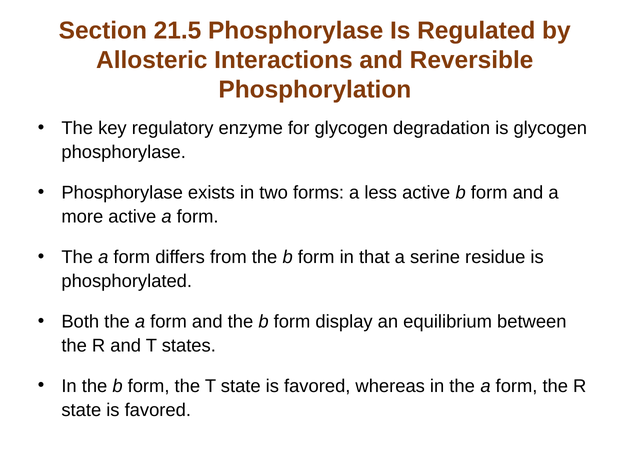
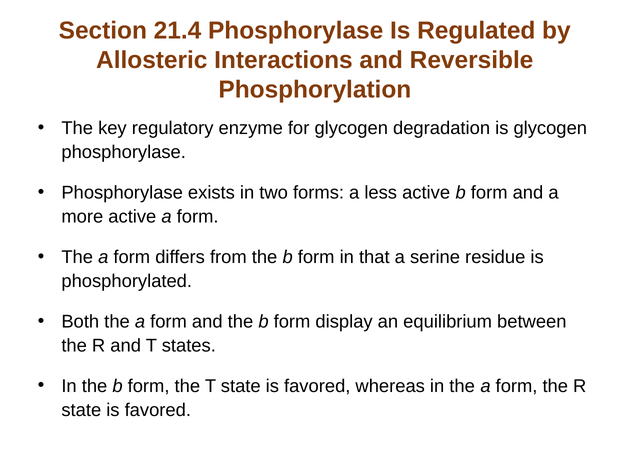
21.5: 21.5 -> 21.4 (178, 31)
